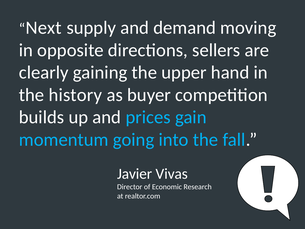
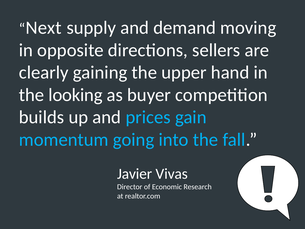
history: history -> looking (75, 95)
